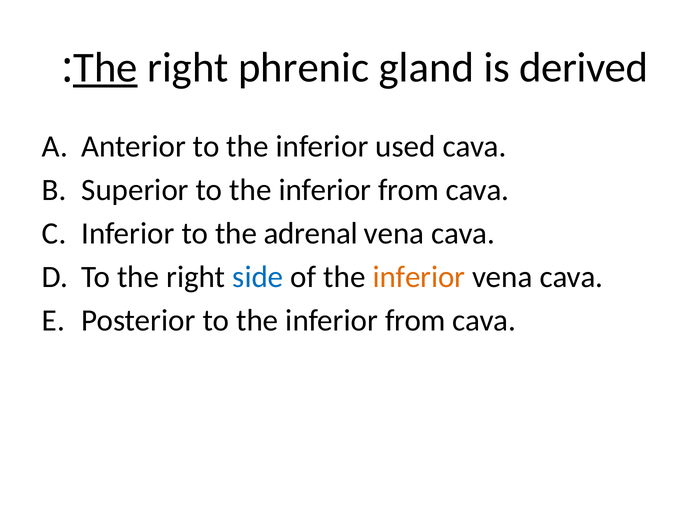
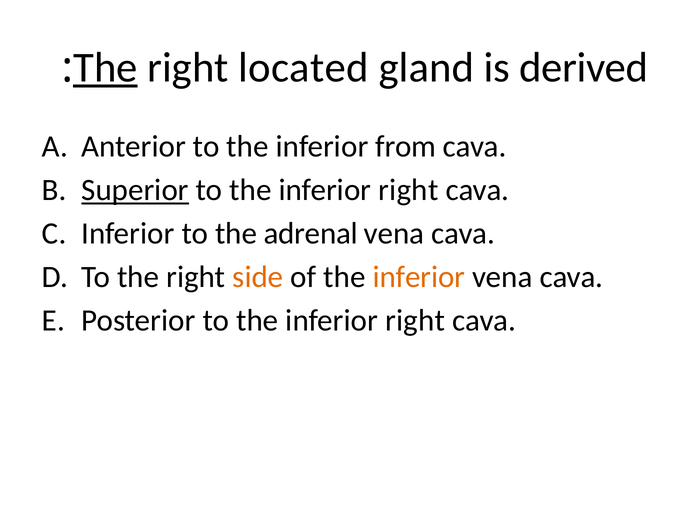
phrenic: phrenic -> located (303, 68)
used: used -> from (406, 147)
Superior underline: none -> present (135, 190)
from: from -> right (408, 190)
side colour: blue -> orange (258, 277)
from: from -> right (415, 321)
